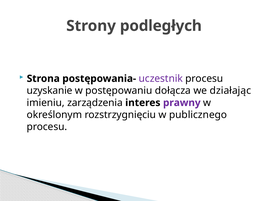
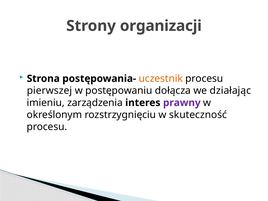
podległych: podległych -> organizacji (161, 26)
uczestnik colour: purple -> orange (161, 79)
uzyskanie: uzyskanie -> pierwszej (49, 91)
publicznego: publicznego -> skuteczność (198, 115)
